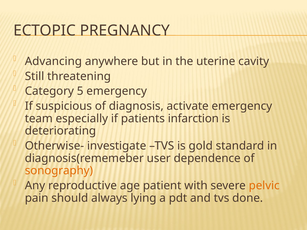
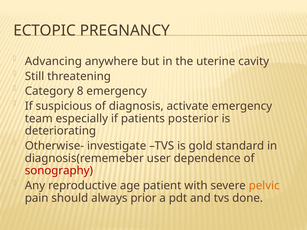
5: 5 -> 8 (80, 91)
infarction: infarction -> posterior (193, 119)
sonography colour: orange -> red (59, 171)
lying: lying -> prior (144, 198)
